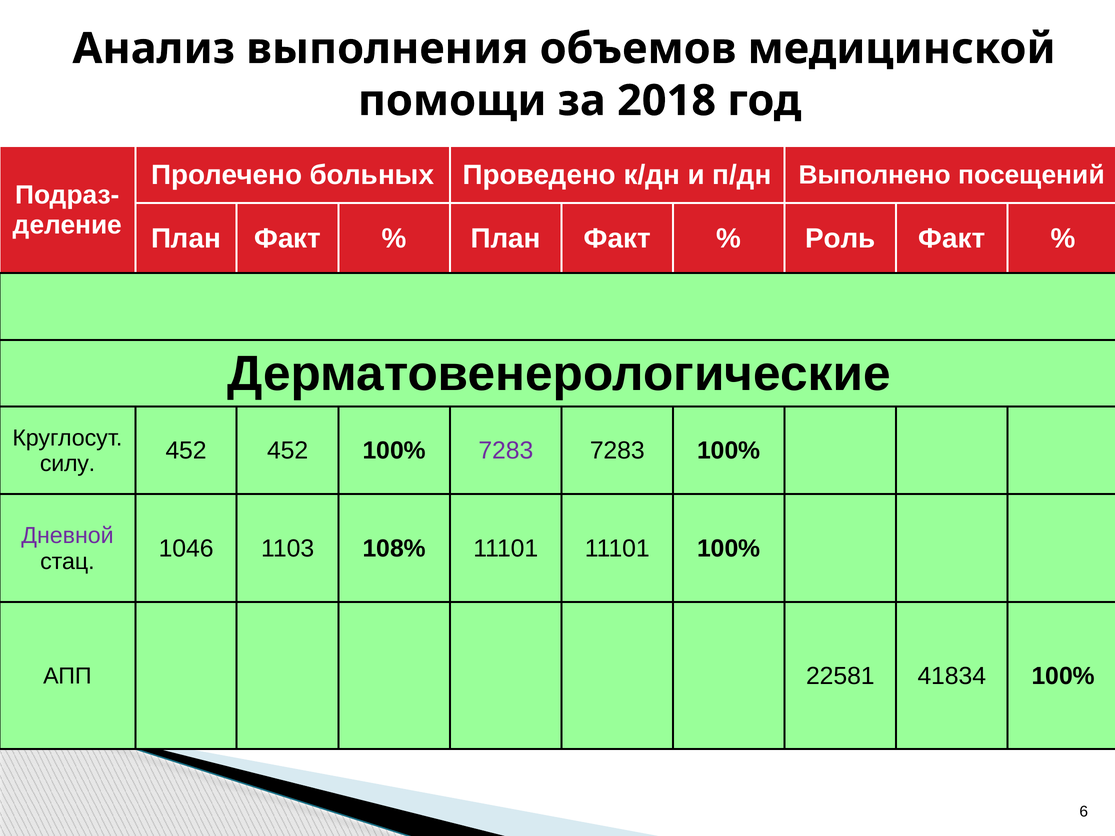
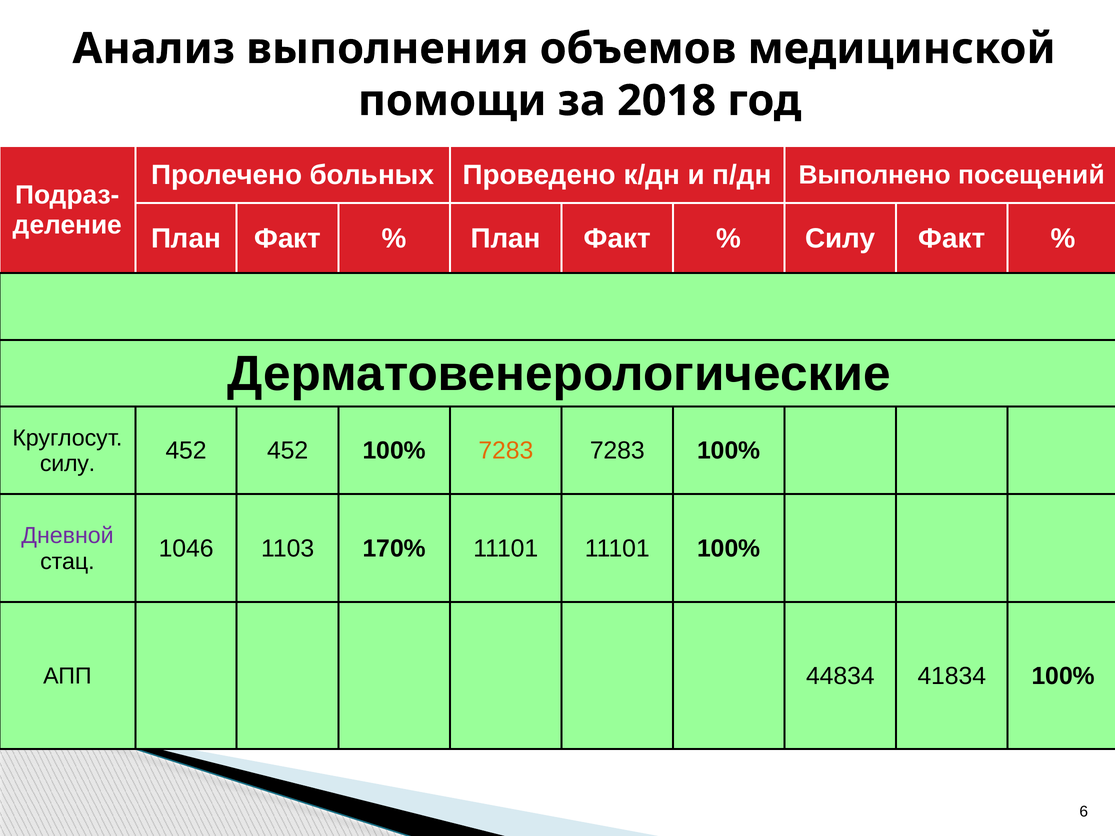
Роль: Роль -> Силу (840, 239)
7283 colour: purple -> orange (506, 451)
108%: 108% -> 170% (394, 549)
22581: 22581 -> 44834 (840, 676)
